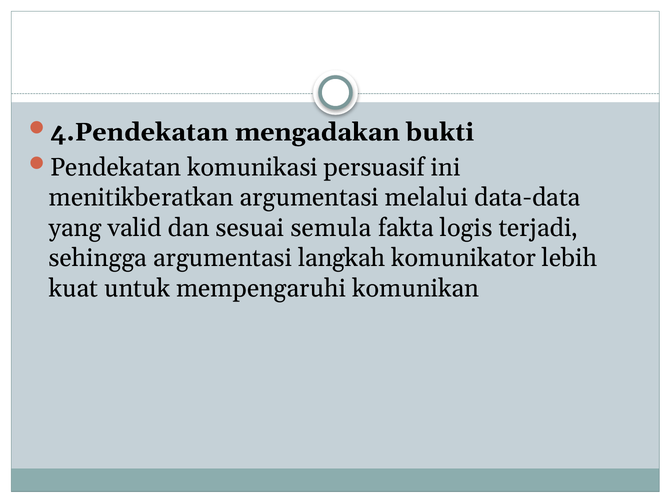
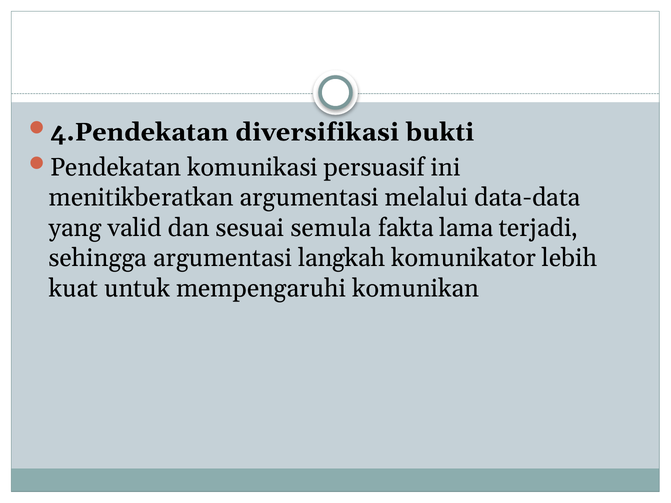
mengadakan: mengadakan -> diversifikasi (317, 132)
logis: logis -> lama (466, 228)
